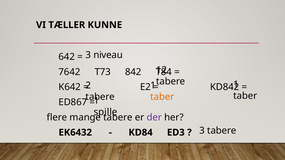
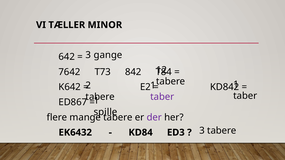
KUNNE: KUNNE -> MINOR (105, 25)
niveau: niveau -> gange (108, 55)
taber colour: orange -> purple (162, 97)
